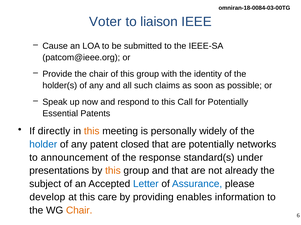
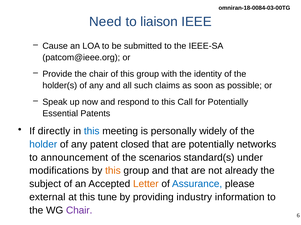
Voter: Voter -> Need (105, 22)
this colour: orange -> blue (92, 132)
response: response -> scenarios (160, 158)
presentations: presentations -> modifications (59, 171)
Letter colour: blue -> orange (146, 184)
develop: develop -> external (47, 198)
care: care -> tune (107, 198)
enables: enables -> industry (194, 198)
Chair colour: orange -> purple (79, 211)
